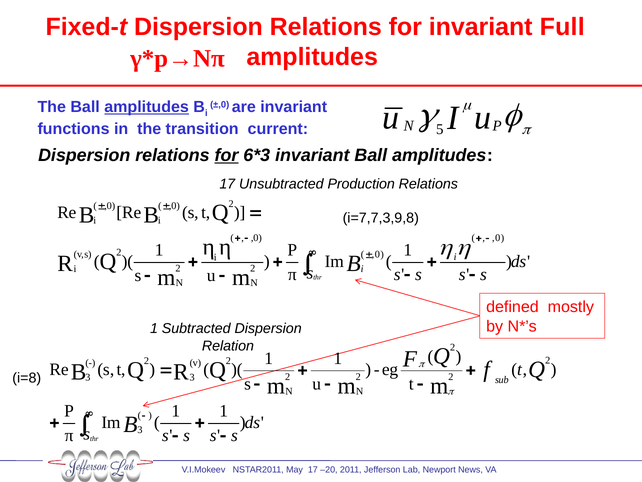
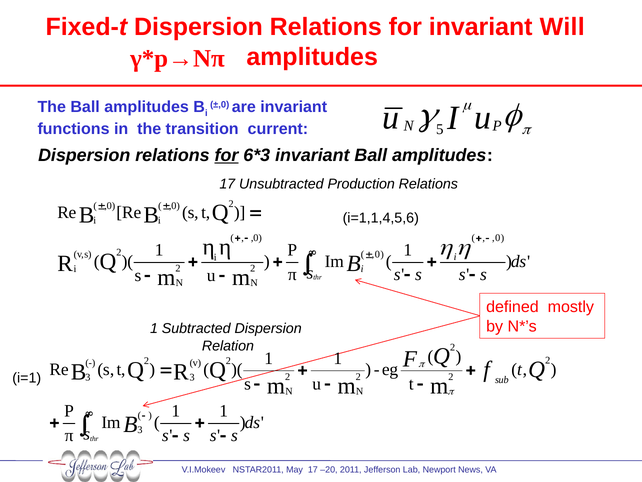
Full: Full -> Will (562, 27)
amplitudes underline: present -> none (147, 107)
i=7,7,3,9,8: i=7,7,3,9,8 -> i=1,1,4,5,6 (381, 218)
i=8: i=8 -> i=1 (27, 378)
